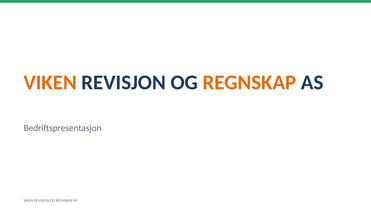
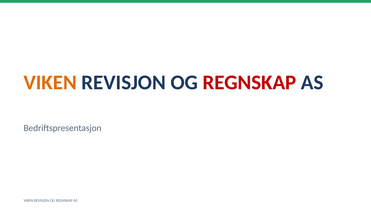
REGNSKAP colour: orange -> red (249, 82)
